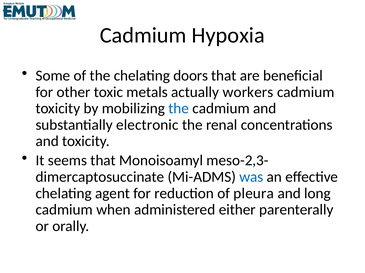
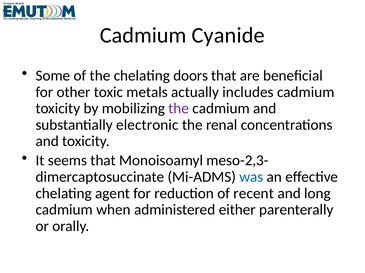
Hypoxia: Hypoxia -> Cyanide (228, 35)
workers: workers -> includes (248, 92)
the colour: blue -> purple (179, 109)
pleura: pleura -> recent (254, 194)
